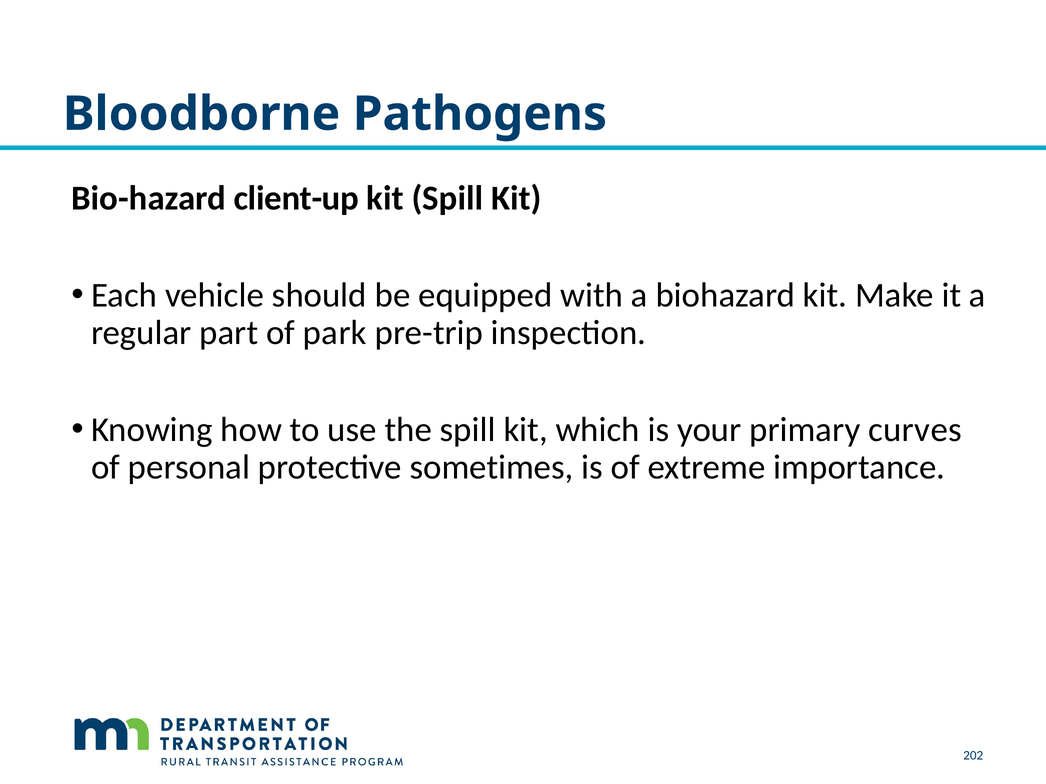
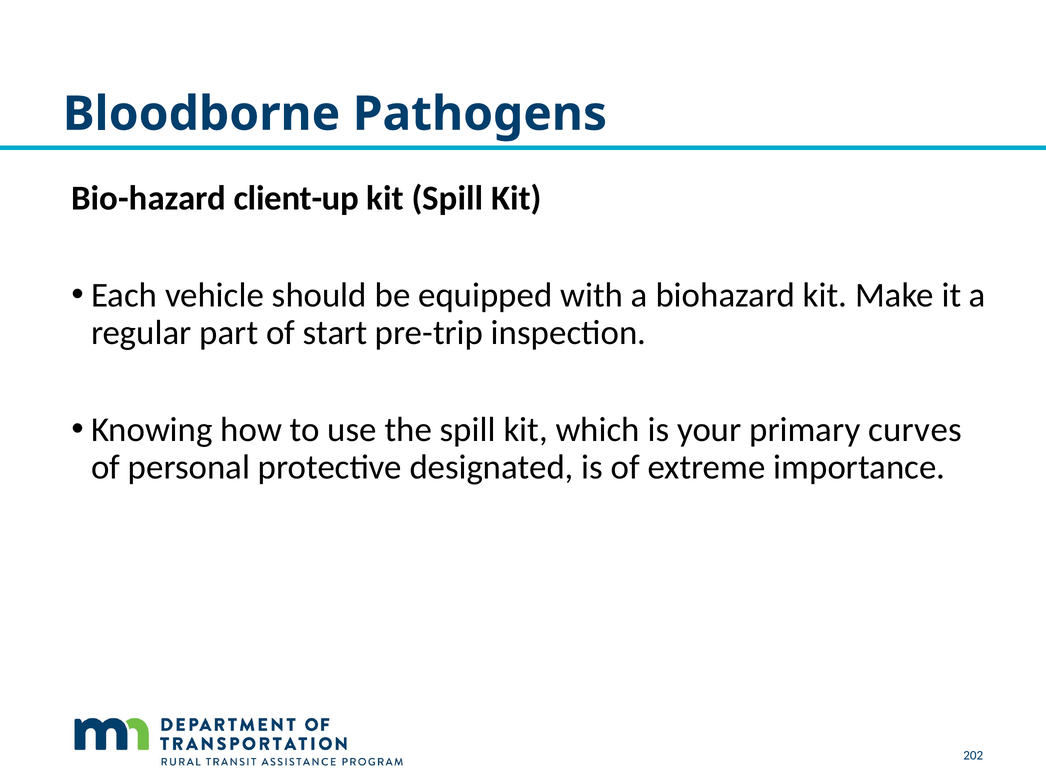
park: park -> start (335, 333)
sometimes: sometimes -> designated (492, 468)
